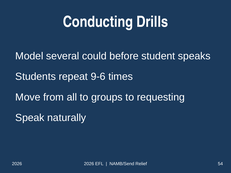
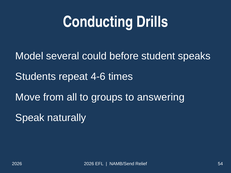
9-6: 9-6 -> 4-6 (98, 77)
requesting: requesting -> answering (161, 97)
